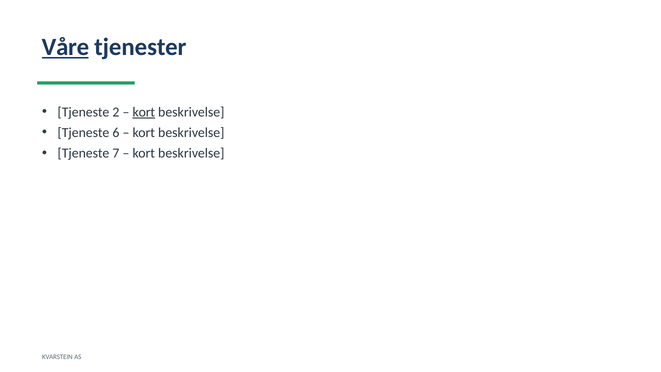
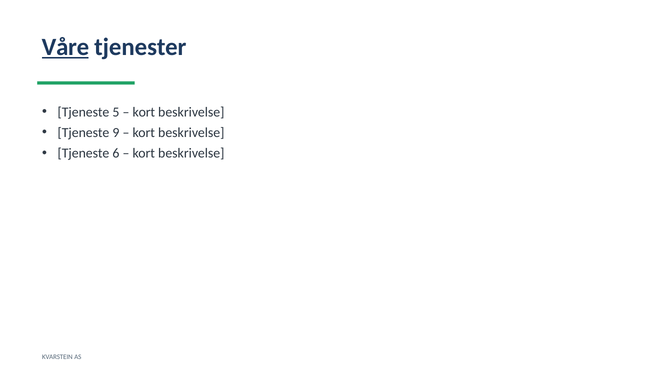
2: 2 -> 5 (116, 112)
kort underline: present -> none (144, 112)
6: 6 -> 9 (116, 133)
7: 7 -> 6 (116, 153)
